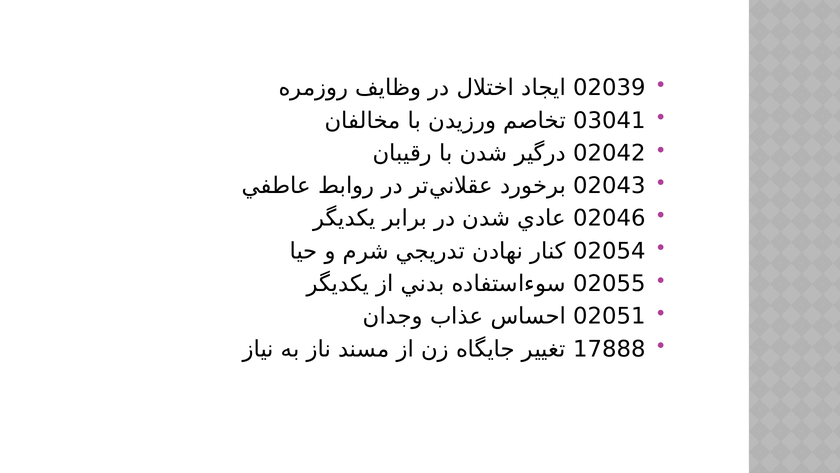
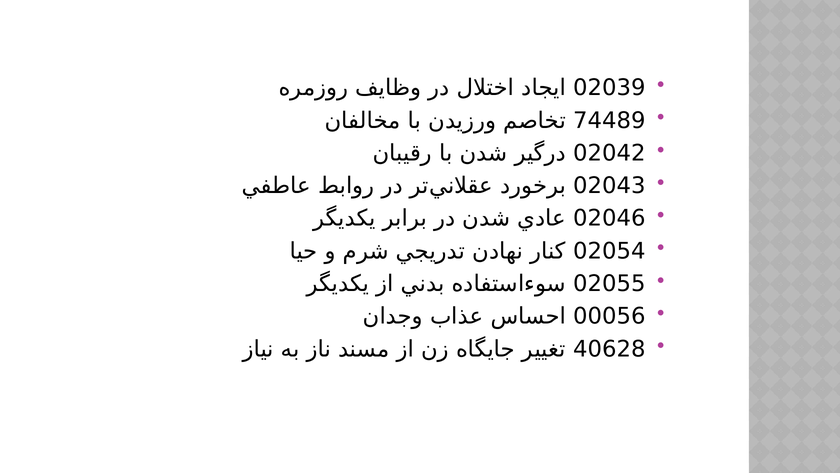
03041: 03041 -> 74489 (610, 120)
02051: 02051 -> 00056 (610, 316)
17888: 17888 -> 40628 (610, 349)
